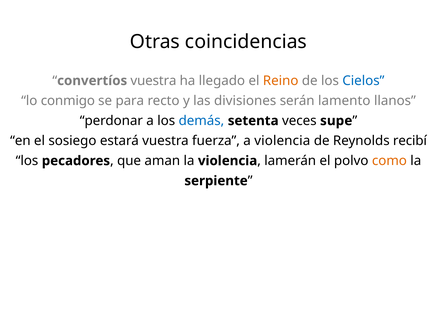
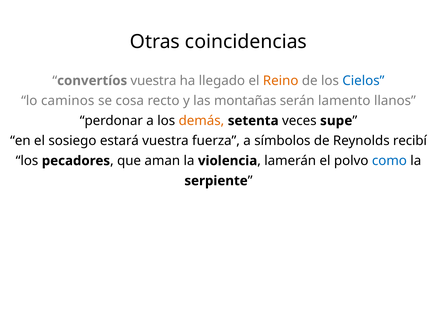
conmigo: conmigo -> caminos (68, 101)
para: para -> cosa (130, 101)
divisiones: divisiones -> montañas (245, 101)
demás colour: blue -> orange (201, 121)
a violencia: violencia -> símbolos (282, 141)
como colour: orange -> blue (389, 161)
